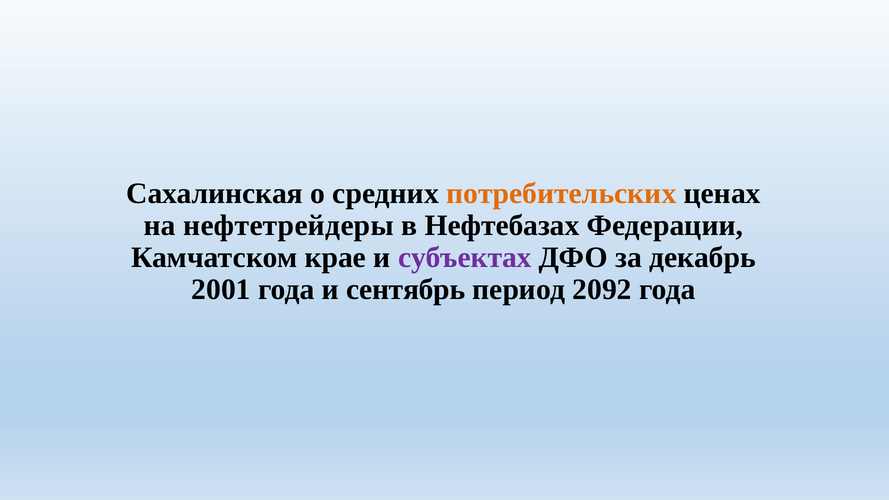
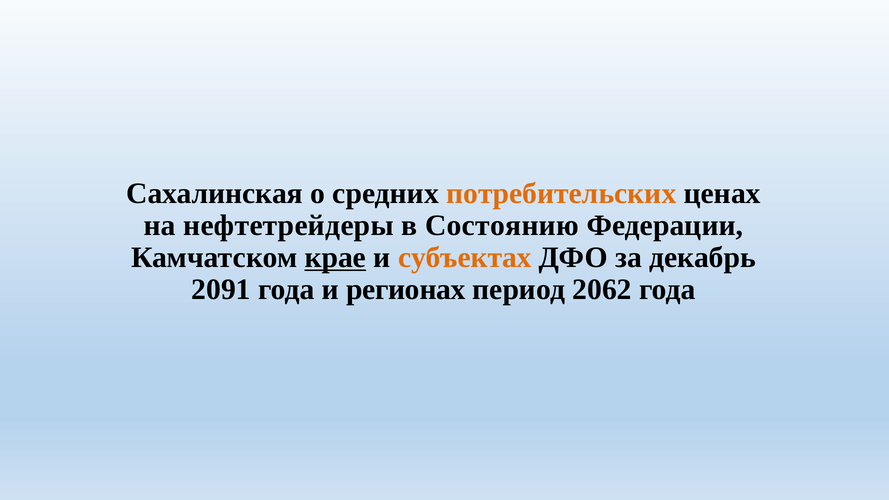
Нефтебазах: Нефтебазах -> Состоянию (502, 226)
крае underline: none -> present (335, 258)
субъектах colour: purple -> orange (465, 258)
2001: 2001 -> 2091 (221, 290)
сентябрь: сентябрь -> регионах (406, 290)
2092: 2092 -> 2062 (602, 290)
